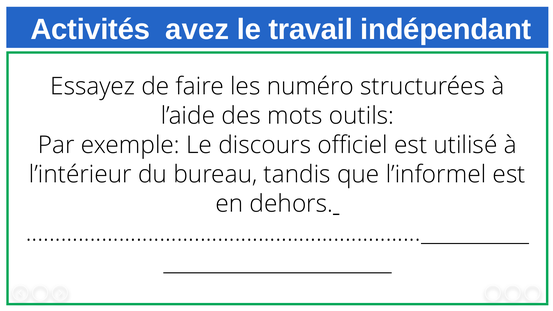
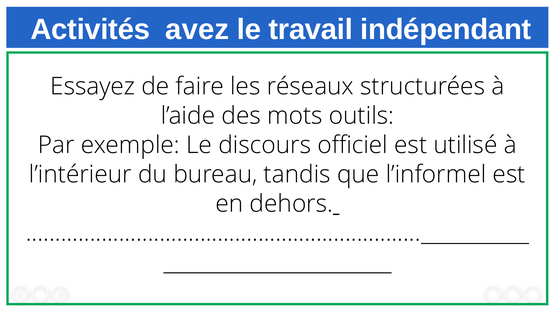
numéro: numéro -> réseaux (310, 87)
